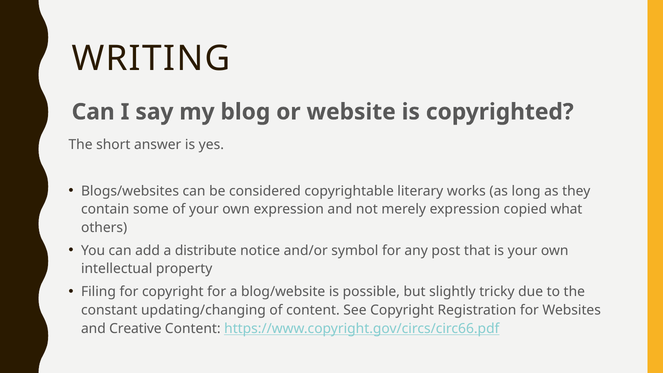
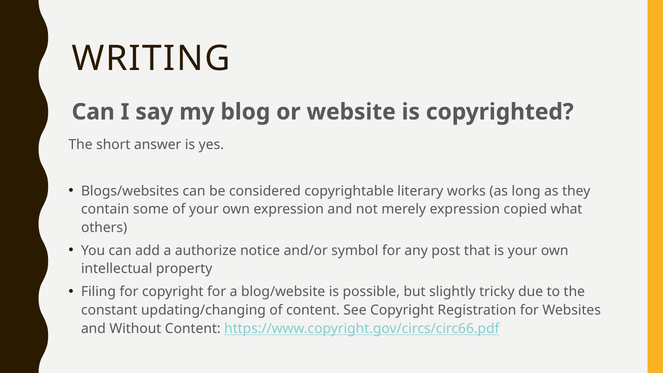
distribute: distribute -> authorize (206, 250)
Creative: Creative -> Without (135, 328)
